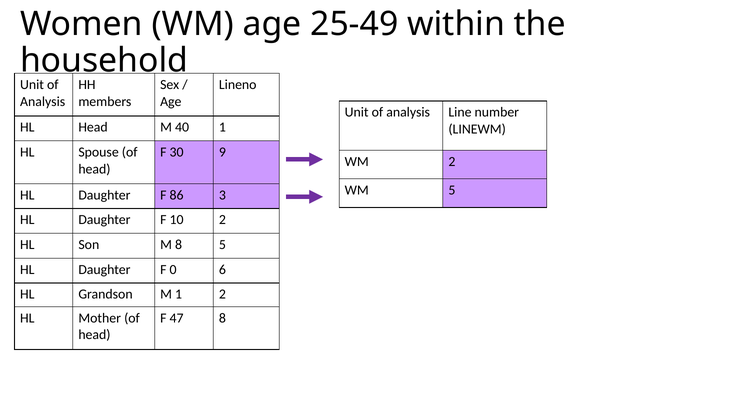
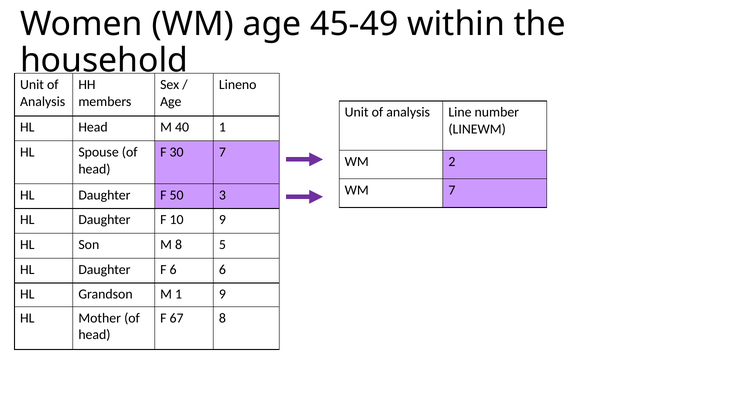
25-49: 25-49 -> 45-49 (354, 24)
30 9: 9 -> 7 (222, 152)
WM 5: 5 -> 7 (452, 190)
86: 86 -> 50 (177, 195)
10 2: 2 -> 9 (222, 220)
F 0: 0 -> 6 (173, 269)
1 2: 2 -> 9 (222, 294)
47: 47 -> 67 (177, 318)
